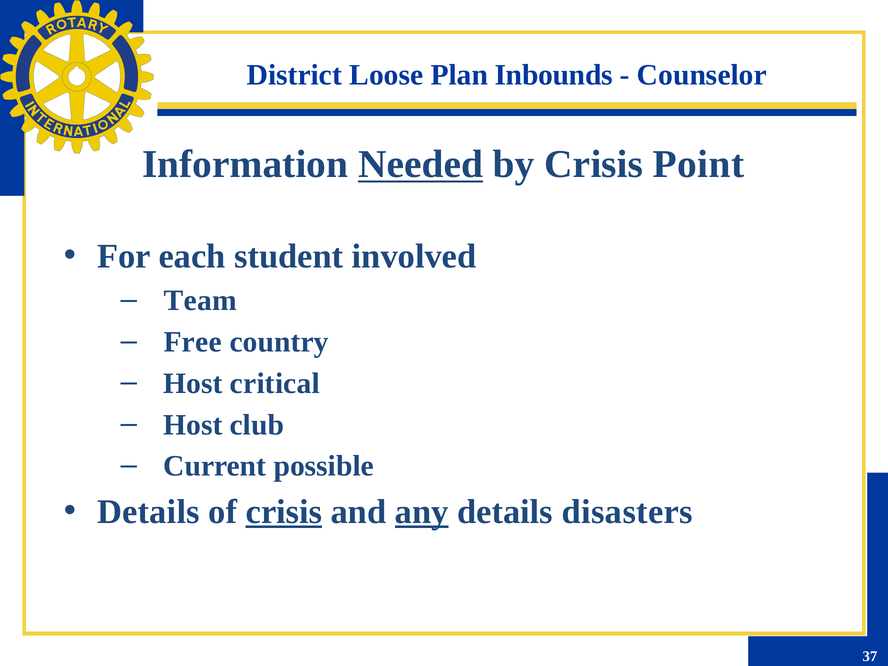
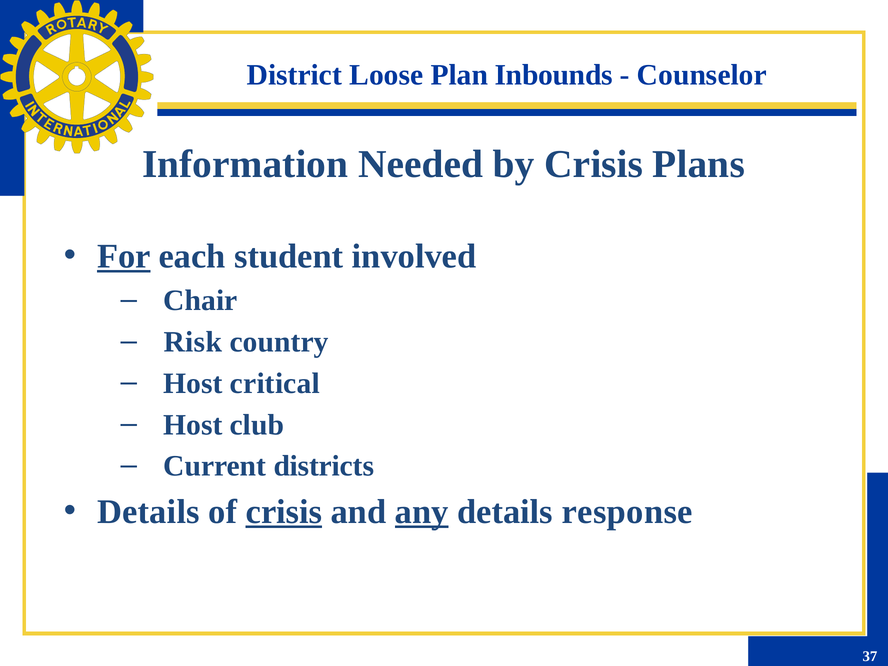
Needed underline: present -> none (421, 164)
Point: Point -> Plans (699, 164)
For underline: none -> present (124, 256)
Team: Team -> Chair (200, 300)
Free: Free -> Risk (193, 342)
possible: possible -> districts (324, 466)
disasters: disasters -> response (627, 512)
